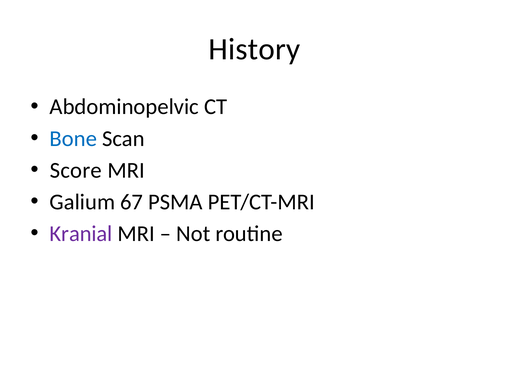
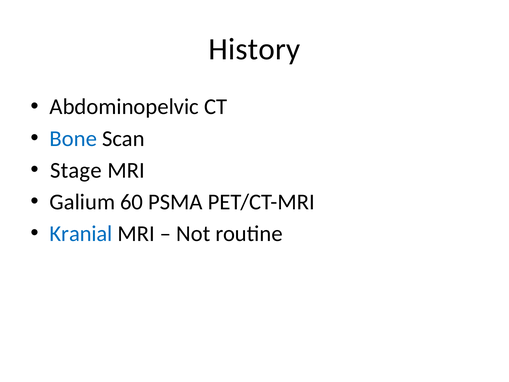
Score: Score -> Stage (76, 170)
67: 67 -> 60 (132, 202)
Kranial colour: purple -> blue (81, 234)
